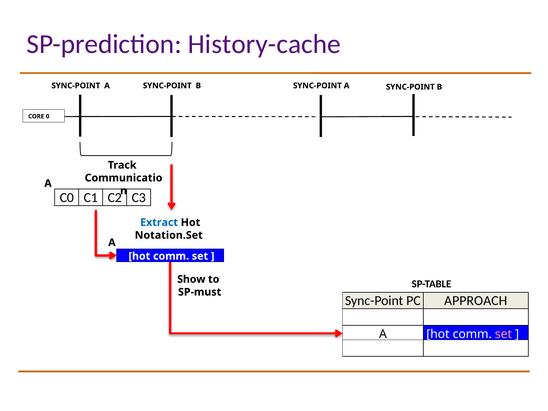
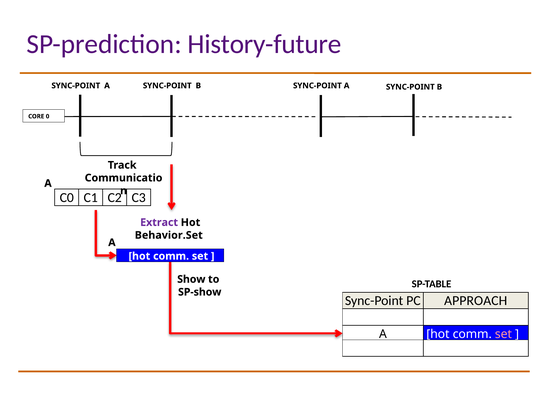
History-cache: History-cache -> History-future (265, 44)
Extract colour: blue -> purple (159, 222)
Notation.Set: Notation.Set -> Behavior.Set (169, 235)
SP-must: SP-must -> SP-show (200, 292)
